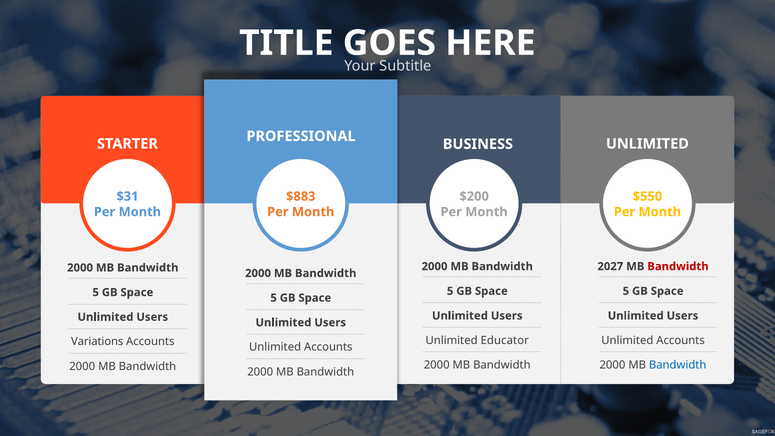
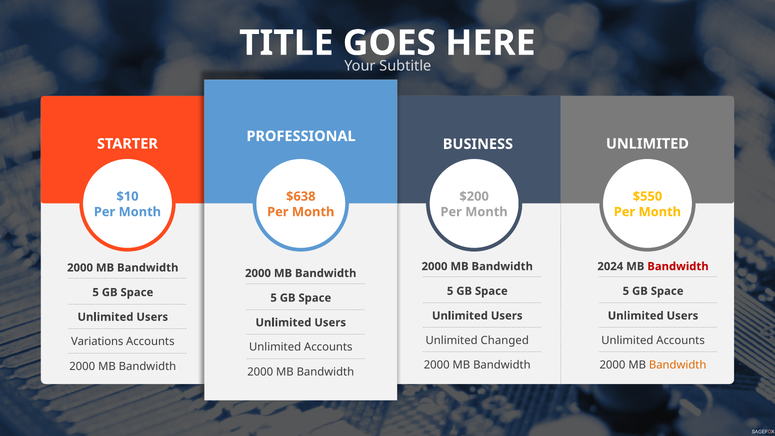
$31: $31 -> $10 (128, 196)
$883: $883 -> $638 (301, 196)
2027: 2027 -> 2024 (610, 266)
Educator: Educator -> Changed (505, 340)
Bandwidth colour: blue -> orange (678, 365)
